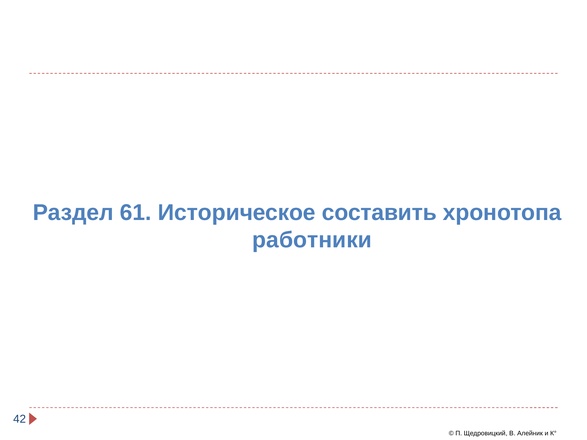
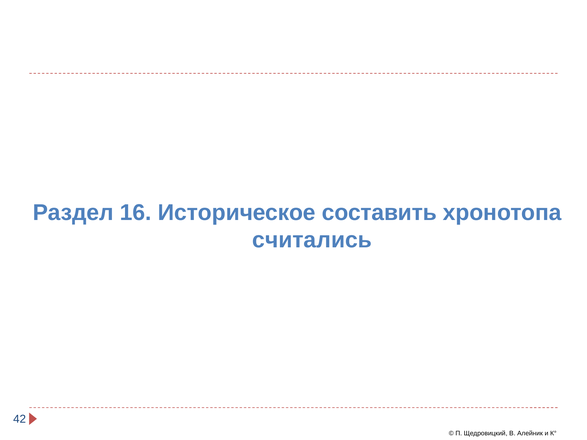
61: 61 -> 16 (136, 213)
работники: работники -> считались (312, 240)
